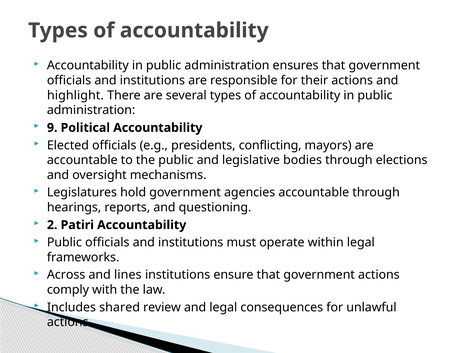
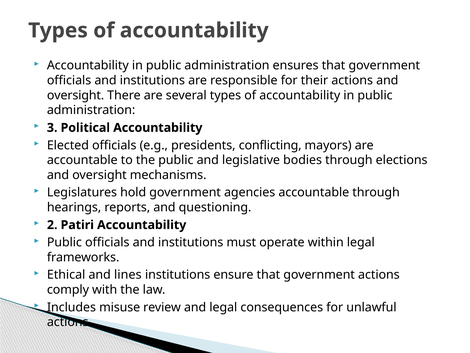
highlight: highlight -> oversight (76, 95)
9: 9 -> 3 (52, 128)
Across: Across -> Ethical (66, 275)
shared: shared -> misuse (120, 307)
